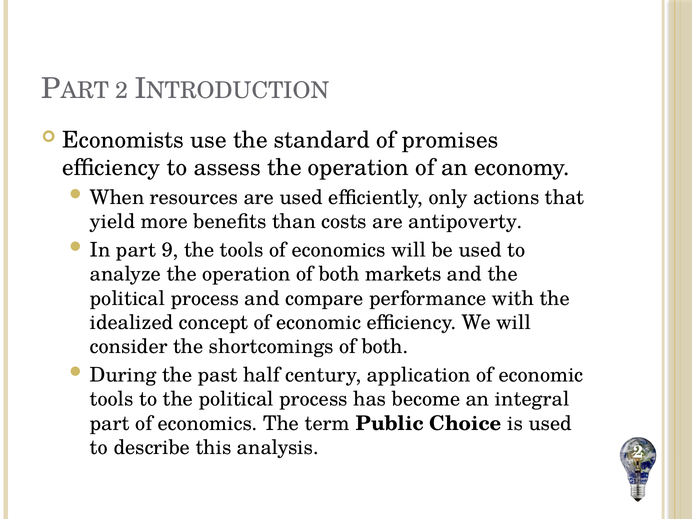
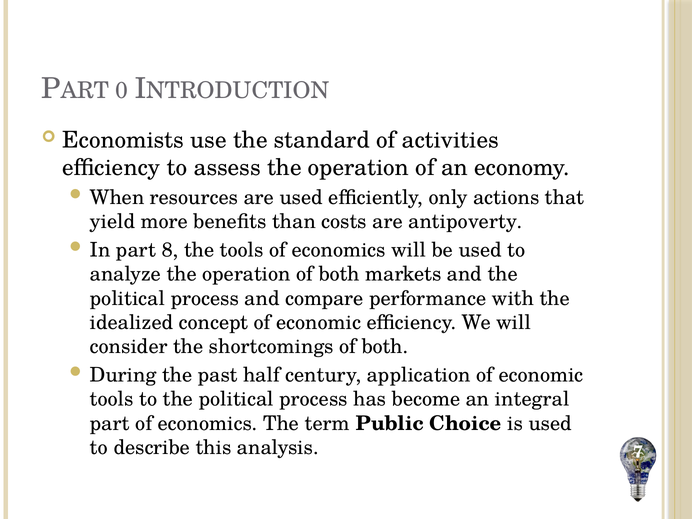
2: 2 -> 0 (122, 90)
promises: promises -> activities (450, 140)
9: 9 -> 8 (170, 250)
analysis 2: 2 -> 7 (638, 452)
